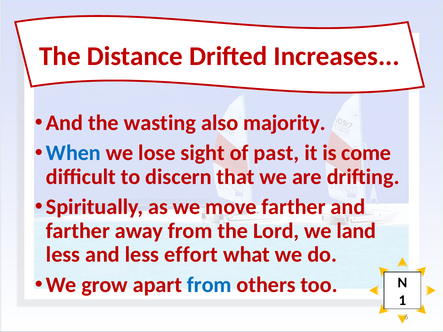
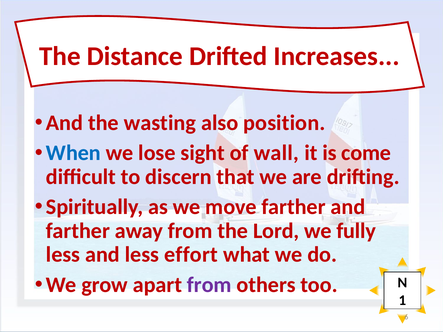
majority: majority -> position (284, 123)
past: past -> wall (276, 153)
land: land -> fully (356, 231)
from colour: blue -> purple (209, 285)
